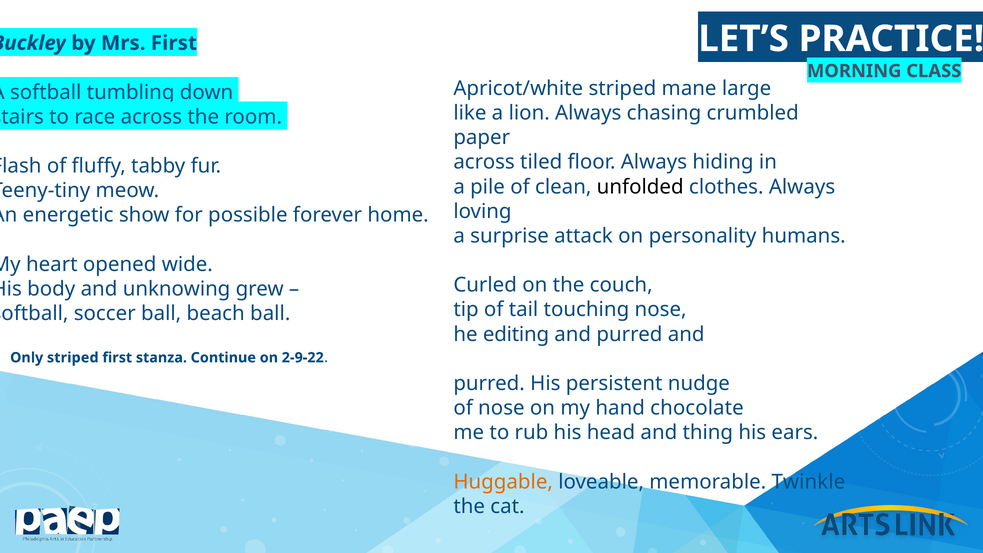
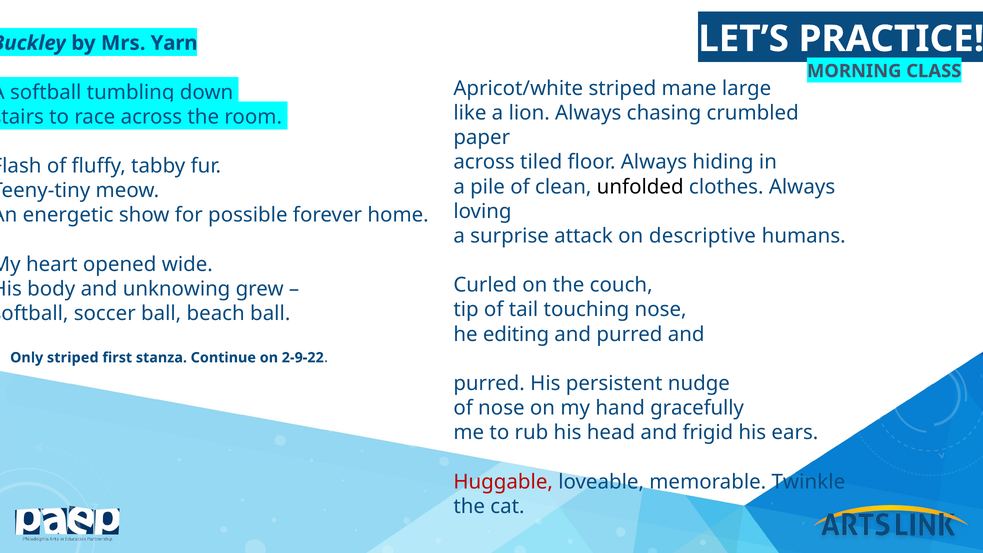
Mrs First: First -> Yarn (174, 43)
personality: personality -> descriptive (702, 236)
chocolate: chocolate -> gracefully (697, 408)
thing: thing -> frigid (708, 433)
Huggable colour: orange -> red (503, 482)
